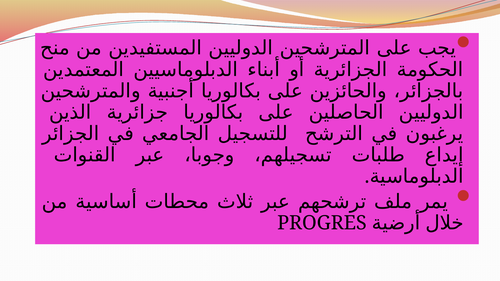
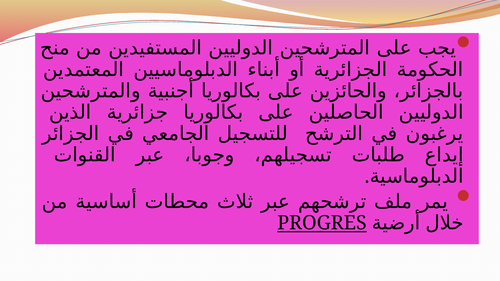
PROGRES underline: none -> present (322, 223)
